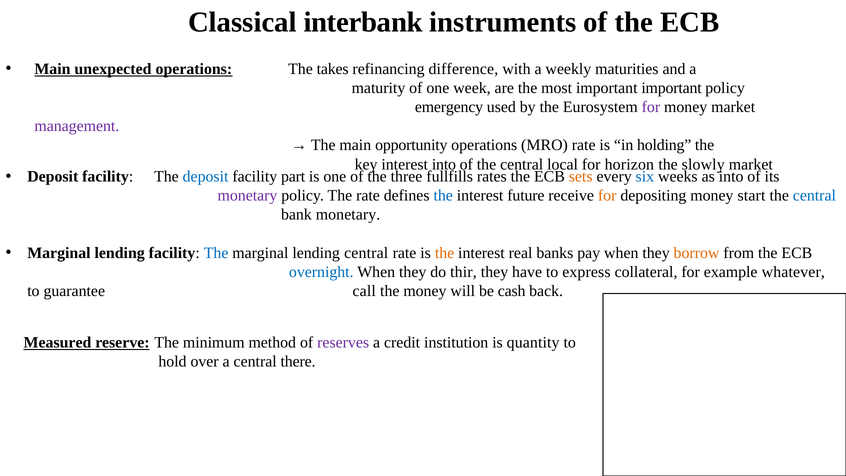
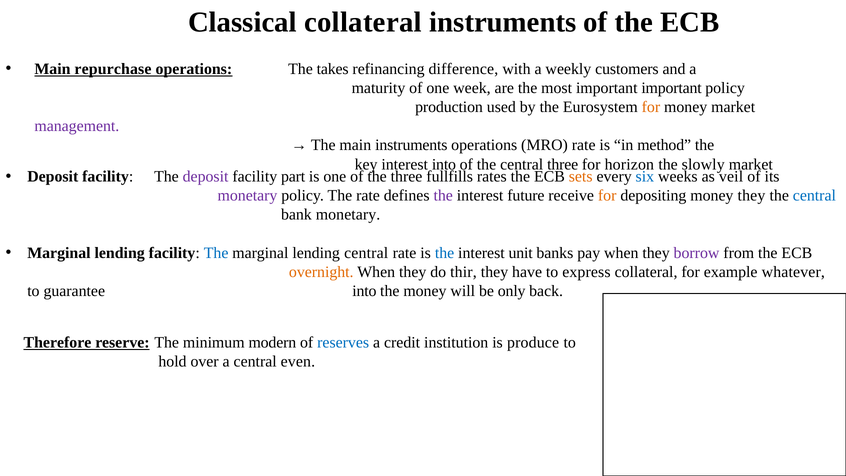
Classical interbank: interbank -> collateral (363, 22)
unexpected: unexpected -> repurchase (113, 69)
maturities: maturities -> customers (627, 69)
emergency: emergency -> production (449, 107)
for colour: purple -> orange (651, 107)
main opportunity: opportunity -> instruments (411, 145)
holding: holding -> method (664, 145)
central local: local -> three (563, 164)
deposit colour: blue -> purple (206, 177)
as into: into -> veil (731, 177)
the colour: blue -> purple (443, 196)
money start: start -> they (751, 196)
the colour: orange -> blue (445, 253)
real: real -> unit (521, 253)
borrow colour: orange -> purple (697, 253)
overnight colour: blue -> orange (321, 272)
guarantee call: call -> into (364, 291)
cash: cash -> only (512, 291)
Measured: Measured -> Therefore (57, 342)
method: method -> modern (272, 342)
reserves colour: purple -> blue (343, 342)
quantity: quantity -> produce (533, 342)
there: there -> even (298, 361)
